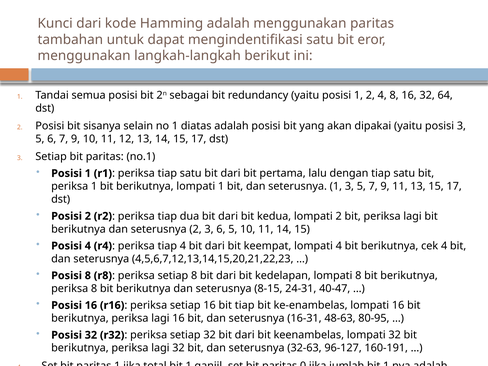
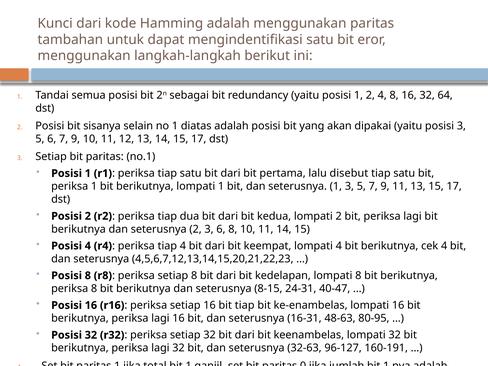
dengan: dengan -> disebut (349, 173)
6 5: 5 -> 8 (233, 229)
